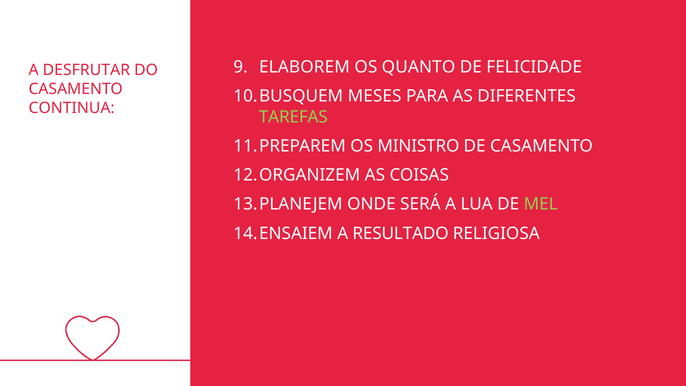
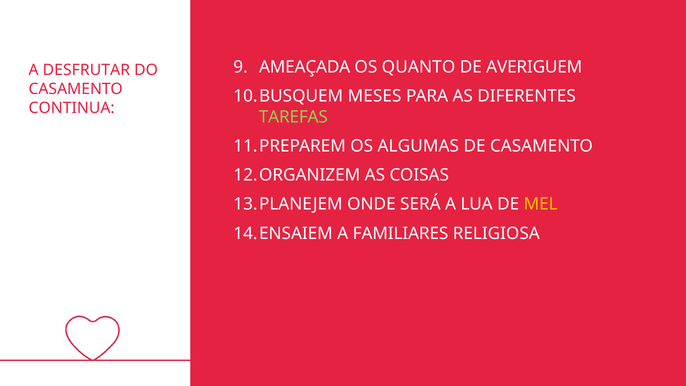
ELABOREM: ELABOREM -> AMEAÇADA (305, 67)
FELICIDADE: FELICIDADE -> AVERIGUEM (534, 67)
MINISTRO: MINISTRO -> ALGUMAS (418, 146)
MEL colour: light green -> yellow (541, 204)
RESULTADO: RESULTADO -> FAMILIARES (401, 233)
